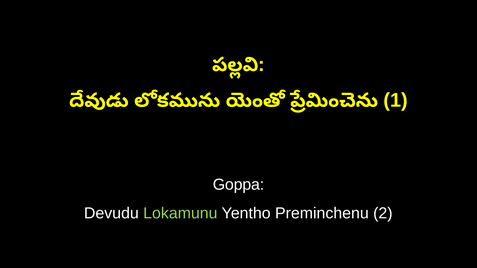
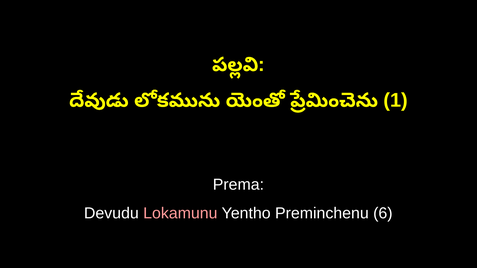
Goppa: Goppa -> Prema (238, 185)
Lokamunu colour: light green -> pink (180, 213)
2: 2 -> 6 (383, 213)
